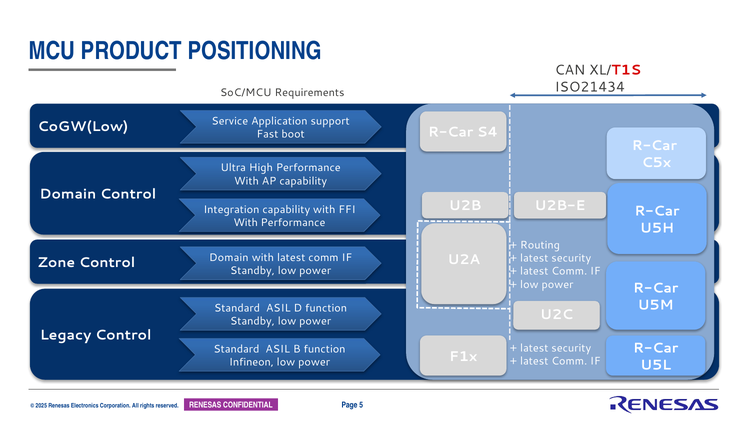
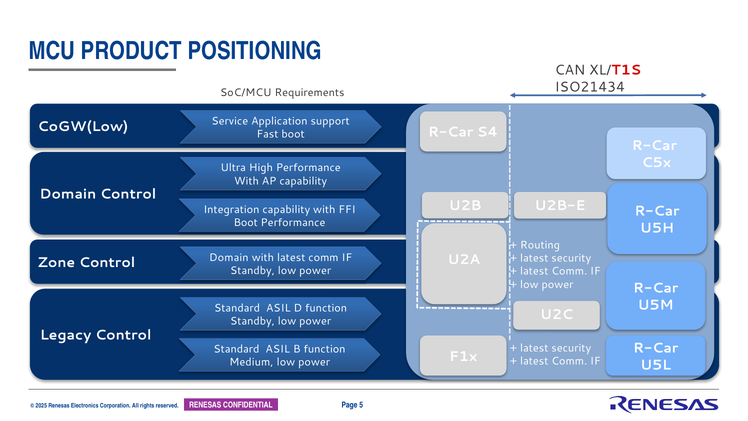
With: With -> Boot (246, 222)
Infineon: Infineon -> Medium (251, 362)
